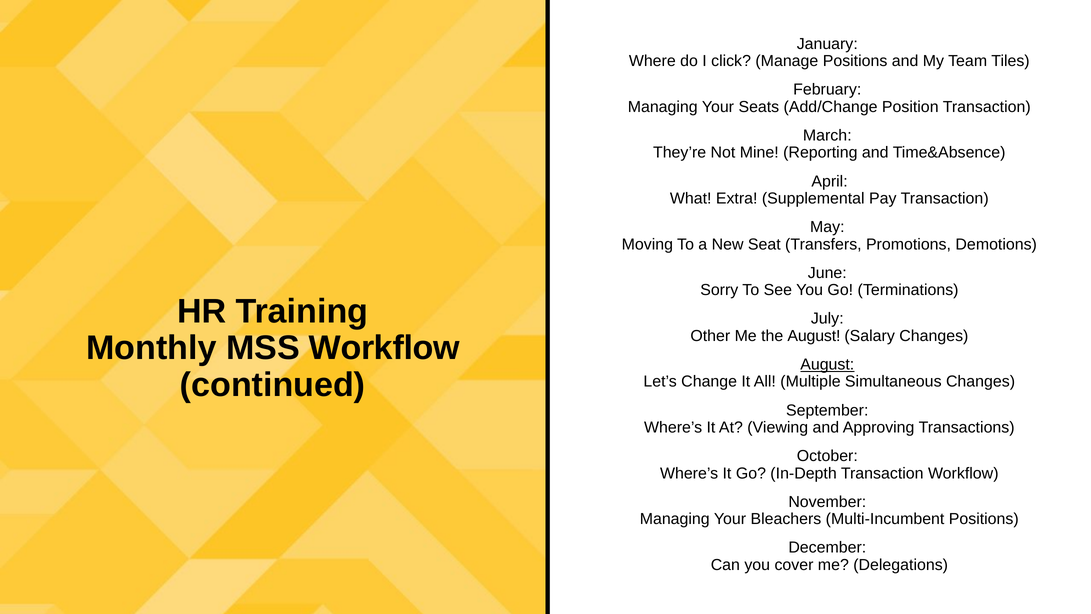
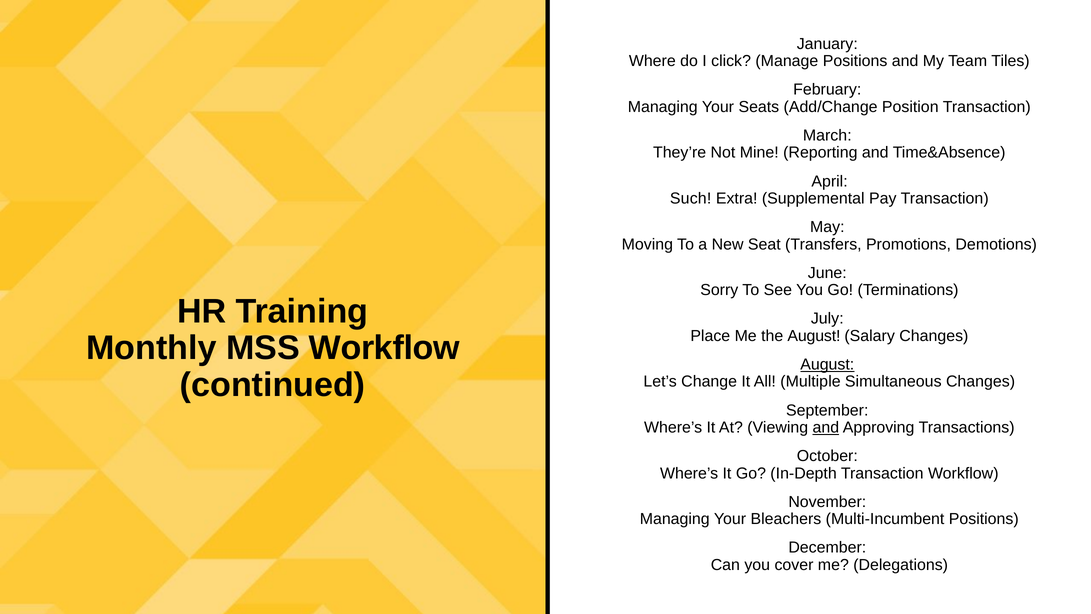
What: What -> Such (691, 198)
Other: Other -> Place (710, 336)
and underline: none -> present (826, 427)
